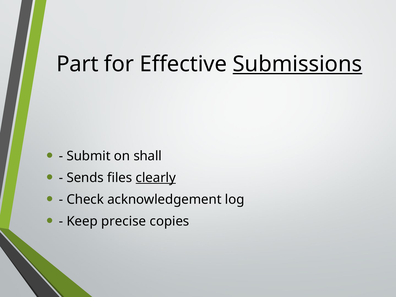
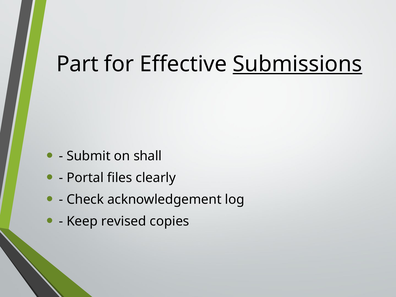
Sends: Sends -> Portal (85, 178)
clearly underline: present -> none (156, 178)
precise: precise -> revised (124, 221)
